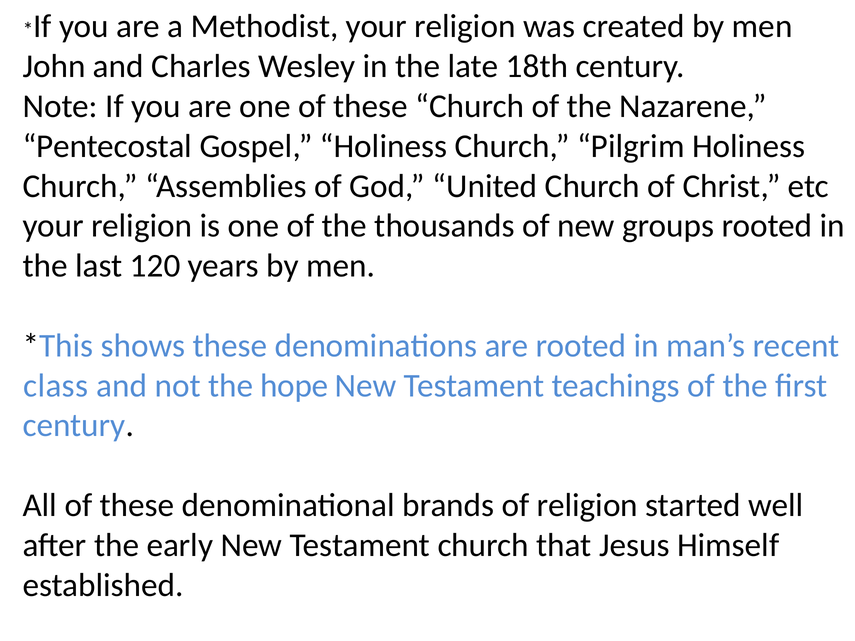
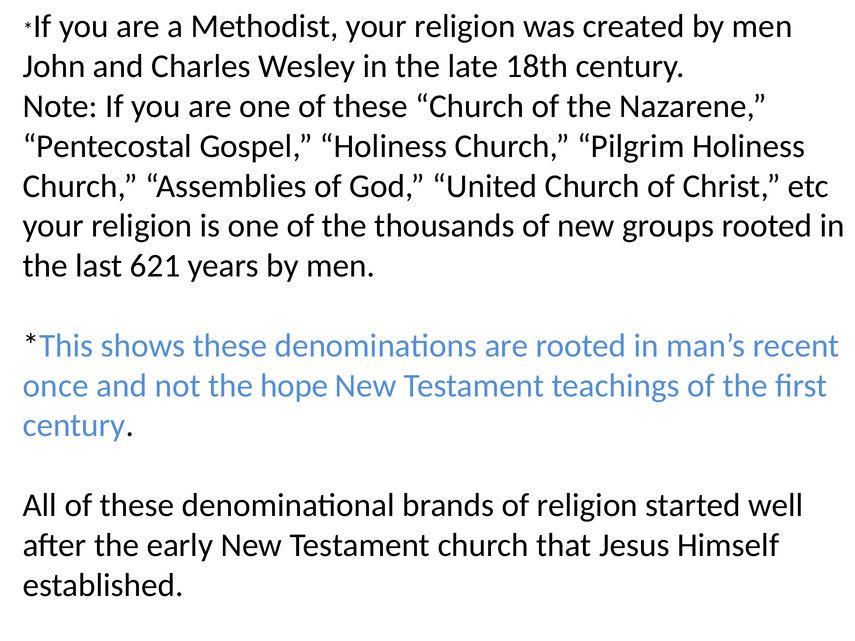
120: 120 -> 621 (155, 266)
class: class -> once (56, 386)
